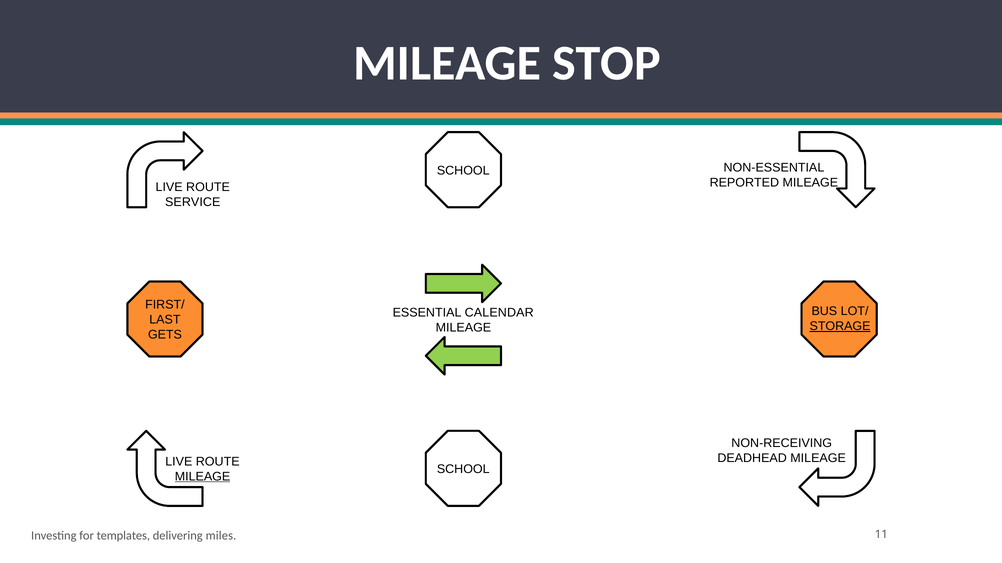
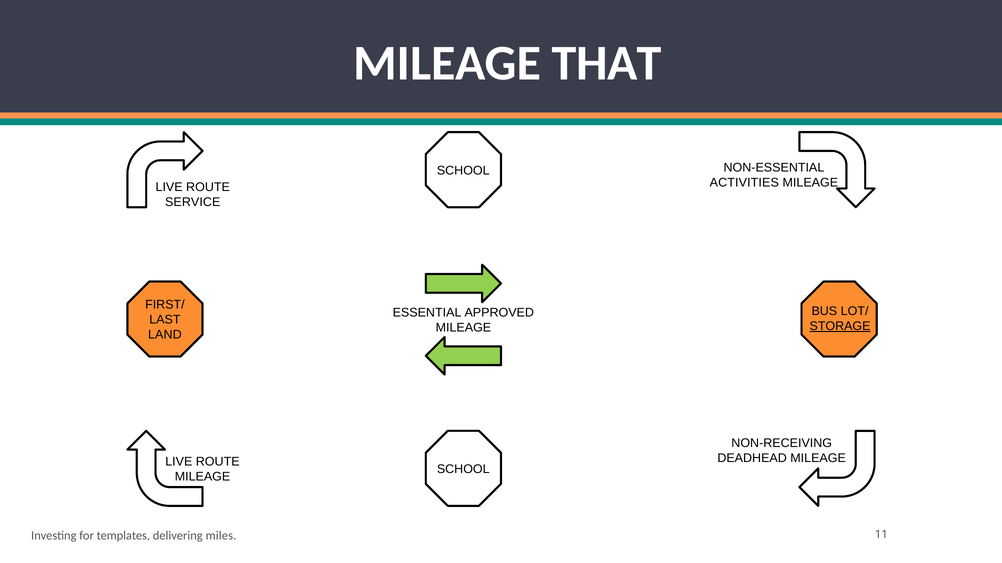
STOP: STOP -> THAT (607, 63)
REPORTED: REPORTED -> ACTIVITIES (744, 183)
CALENDAR: CALENDAR -> APPROVED (499, 313)
GETS: GETS -> LAND (165, 335)
MILEAGE underline: present -> none (203, 477)
